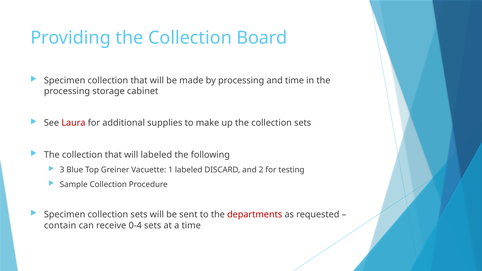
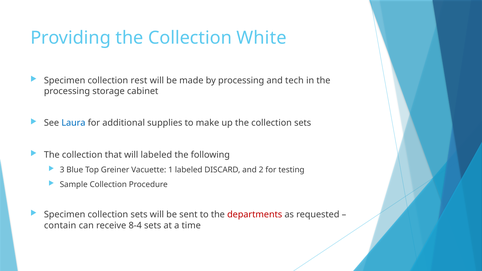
Board: Board -> White (262, 38)
Specimen collection that: that -> rest (139, 80)
and time: time -> tech (294, 80)
Laura colour: red -> blue (73, 123)
0-4: 0-4 -> 8-4 (135, 226)
